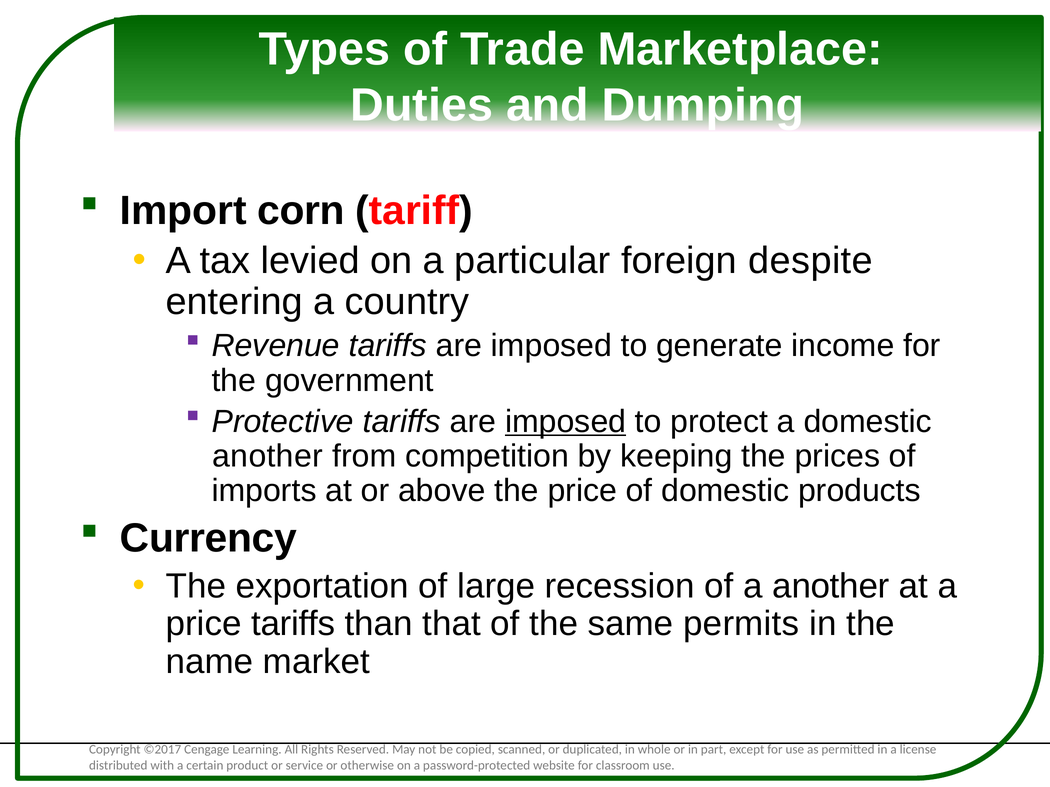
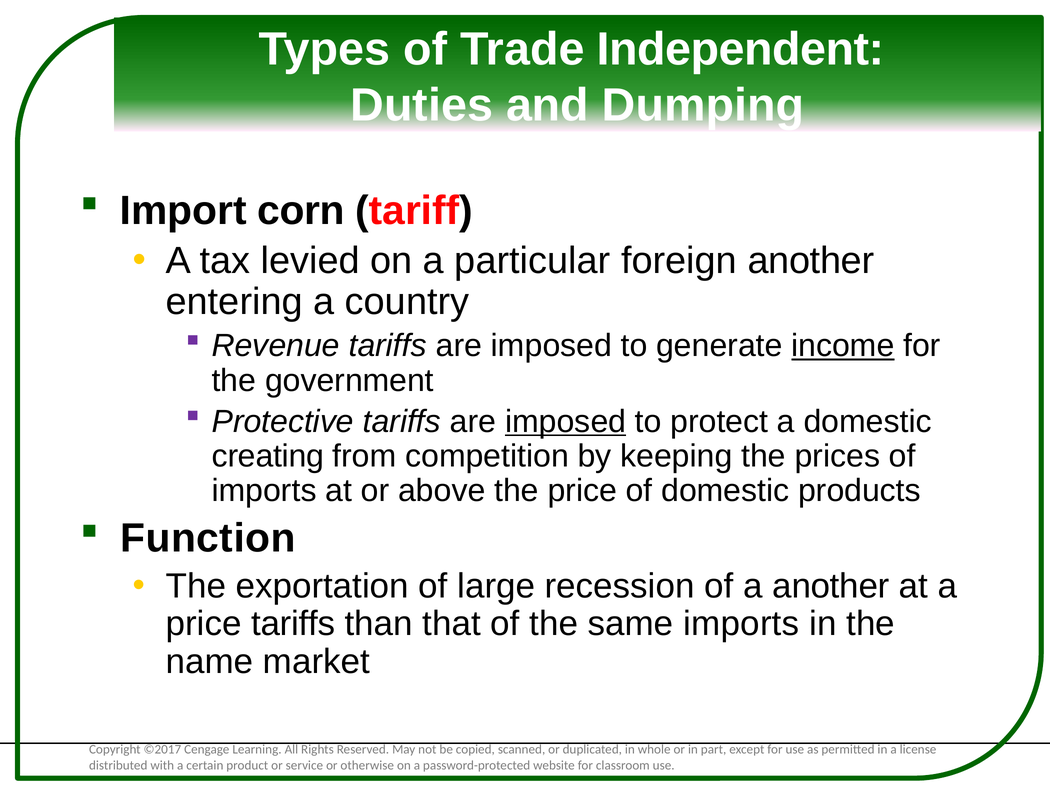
Marketplace: Marketplace -> Independent (740, 50)
foreign despite: despite -> another (811, 261)
income underline: none -> present (843, 346)
another: another -> creating (268, 456)
Currency: Currency -> Function (208, 539)
same permits: permits -> imports (741, 624)
